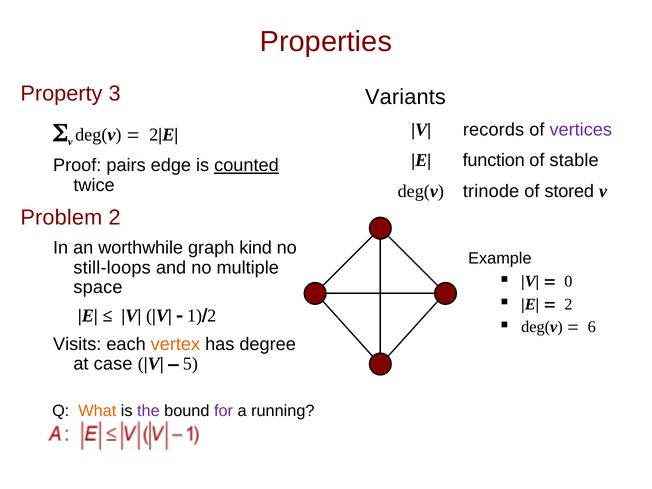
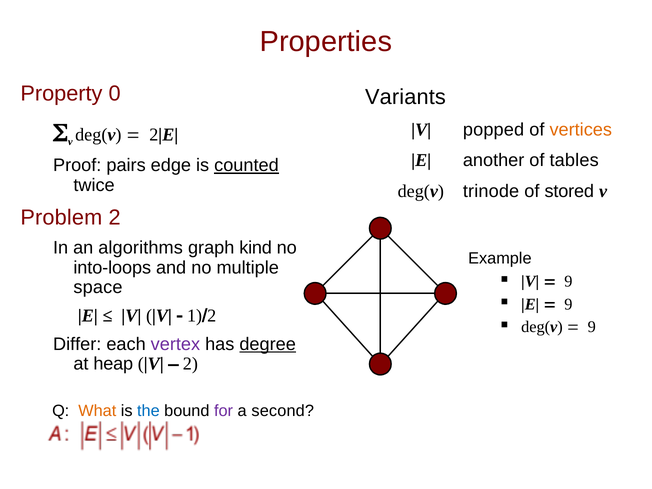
3: 3 -> 0 (115, 93)
records: records -> popped (494, 130)
vertices colour: purple -> orange (581, 130)
function: function -> another (494, 160)
stable: stable -> tables (574, 160)
worthwhile: worthwhile -> algorithms (141, 248)
still-loops: still-loops -> into-loops (112, 268)
0: 0 -> 9 (568, 281)
2: 2 -> 9 (568, 304)
6: 6 -> 9 (592, 327)
Visits: Visits -> Differ (77, 344)
vertex colour: orange -> purple (175, 344)
degree underline: none -> present (268, 344)
case: case -> heap (113, 364)
5: 5 -> 2 (190, 364)
the colour: purple -> blue (148, 411)
running: running -> second (283, 411)
